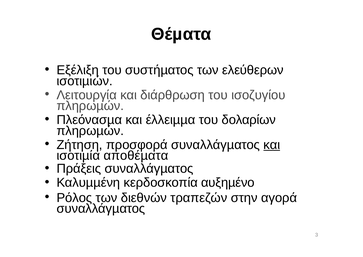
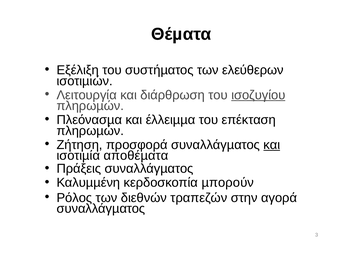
ισοζυγίου underline: none -> present (258, 95)
δολαρίων: δολαρίων -> επέκταση (249, 120)
αυξηµένο: αυξηµένο -> µπορούν (228, 182)
